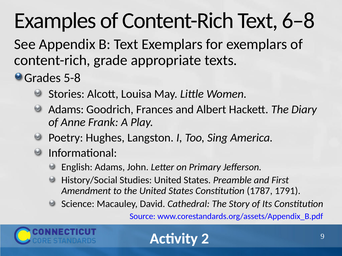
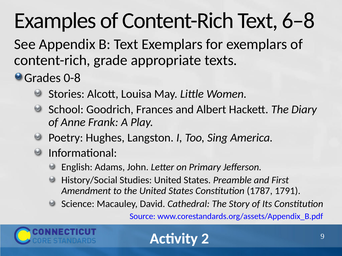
5-8: 5-8 -> 0-8 (72, 78)
Adams: Adams -> School (66, 110)
